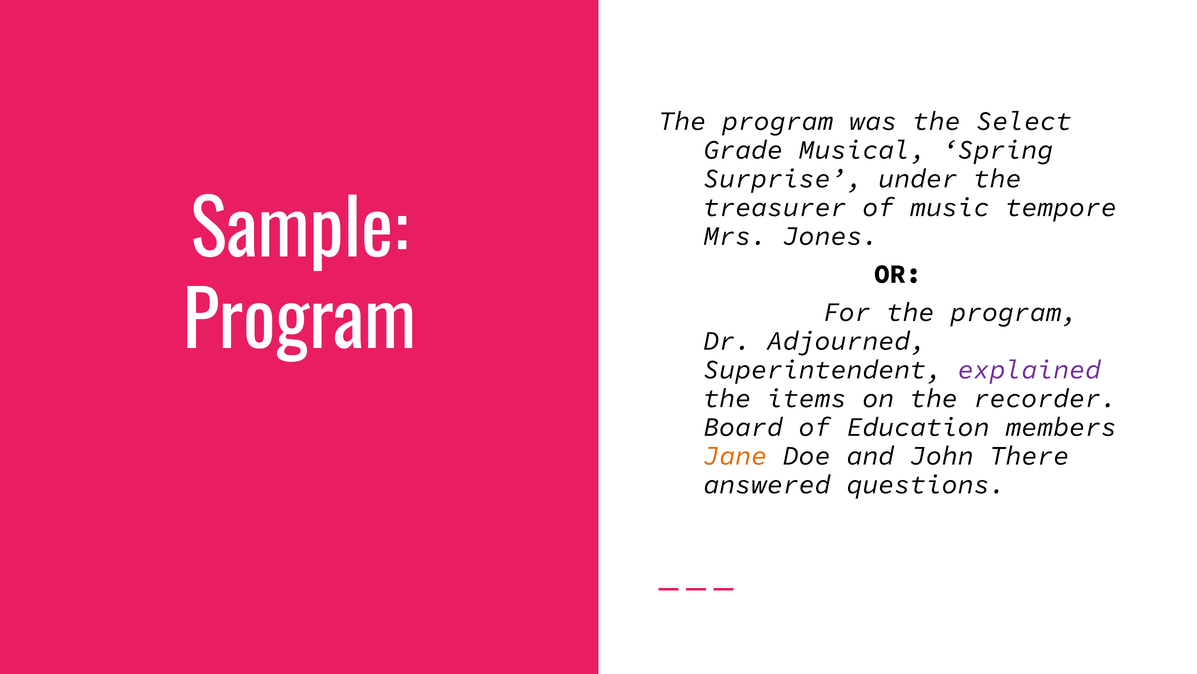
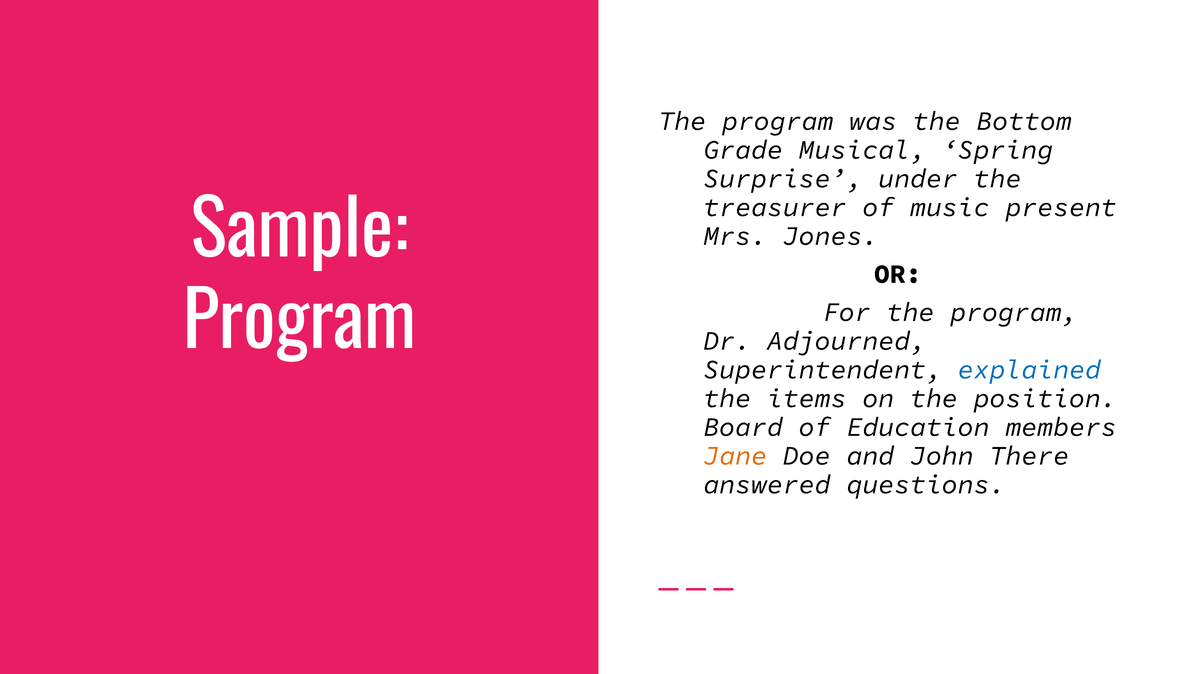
Select: Select -> Bottom (1024, 121)
tempore: tempore -> present (1061, 207)
explained colour: purple -> blue (1029, 369)
recorder: recorder -> position (1045, 398)
